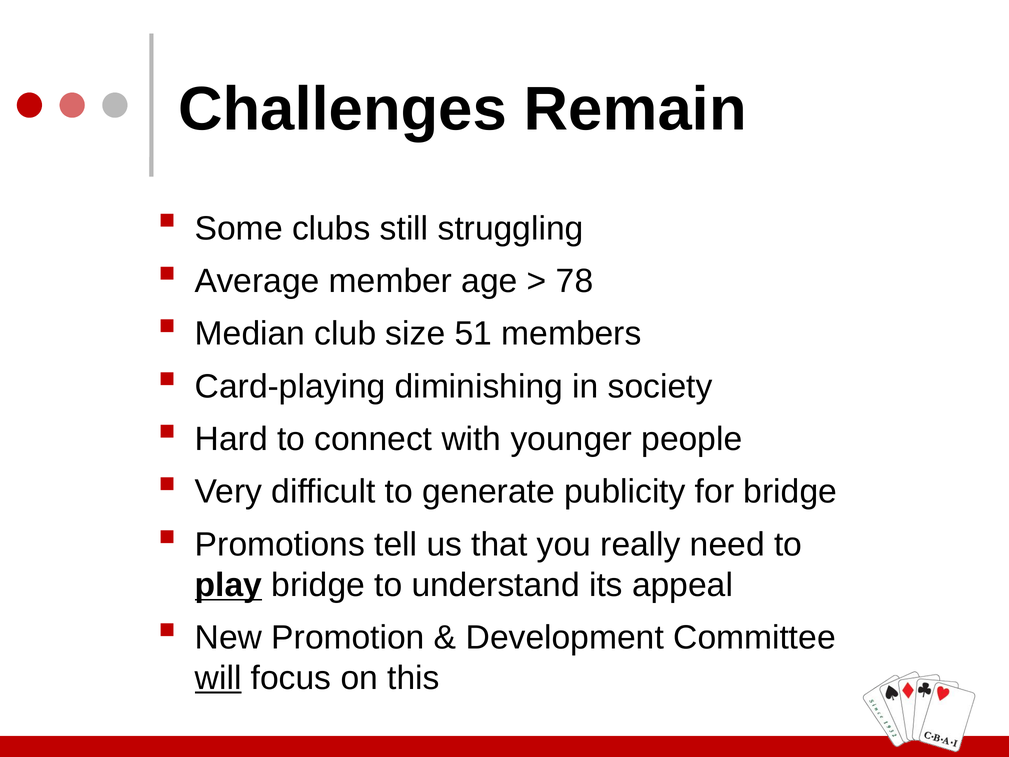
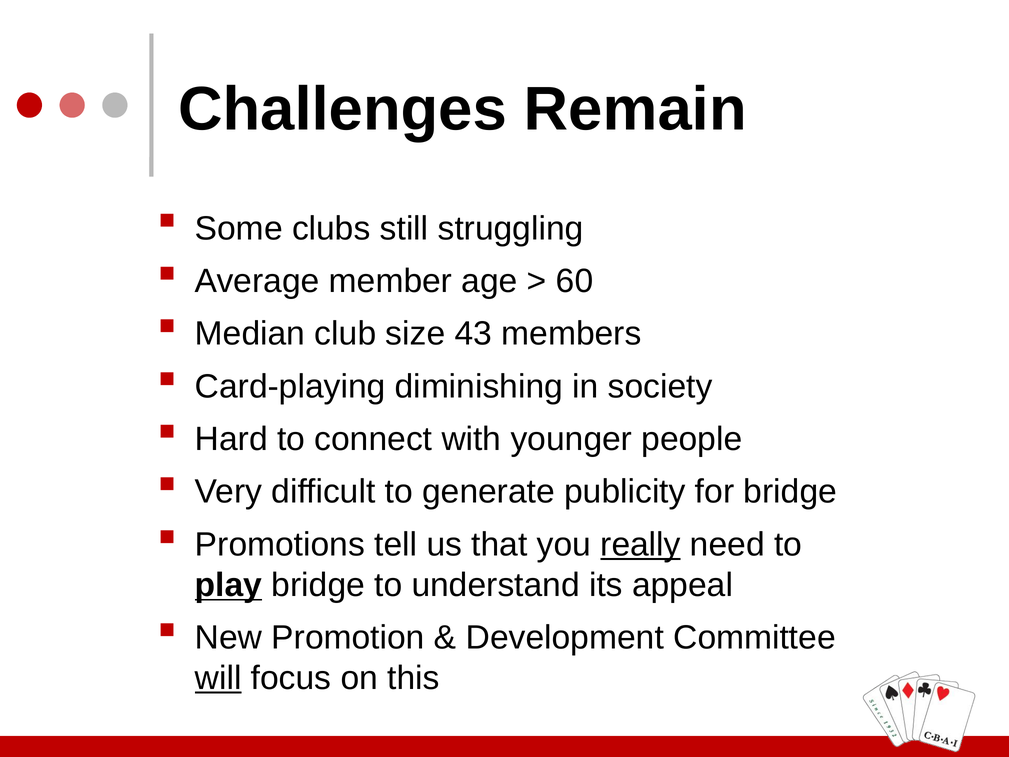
78: 78 -> 60 (575, 281)
51: 51 -> 43 (473, 334)
really underline: none -> present (641, 544)
